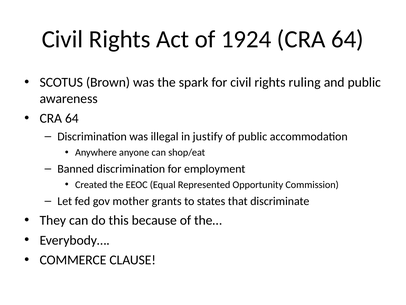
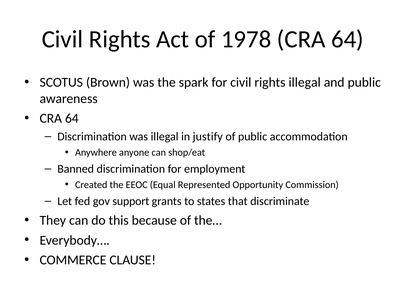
1924: 1924 -> 1978 (246, 39)
rights ruling: ruling -> illegal (305, 82)
mother: mother -> support (131, 201)
